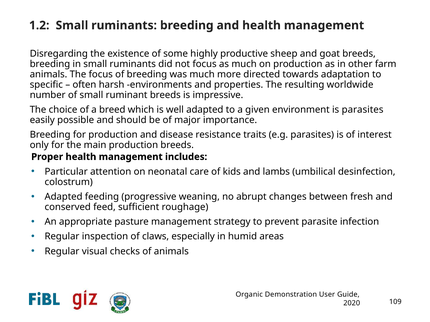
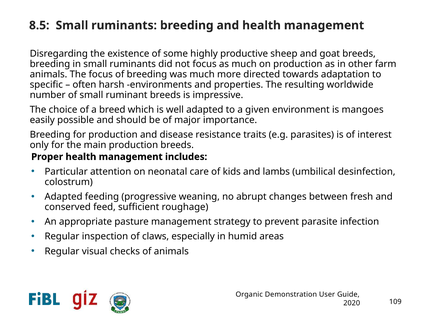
1.2: 1.2 -> 8.5 (39, 25)
is parasites: parasites -> mangoes (363, 110)
